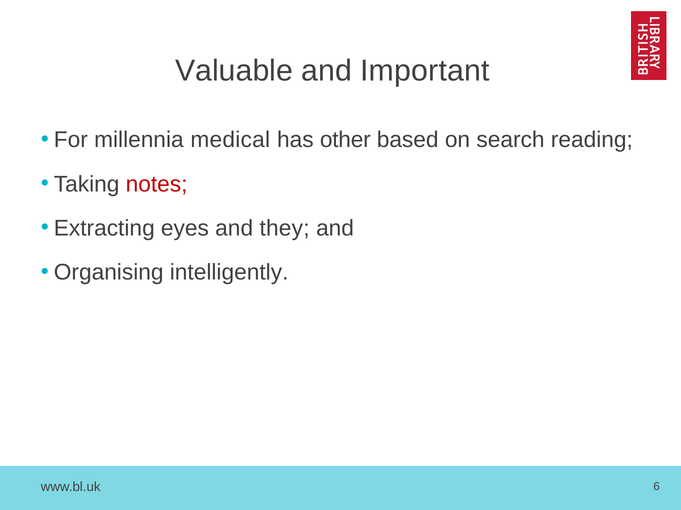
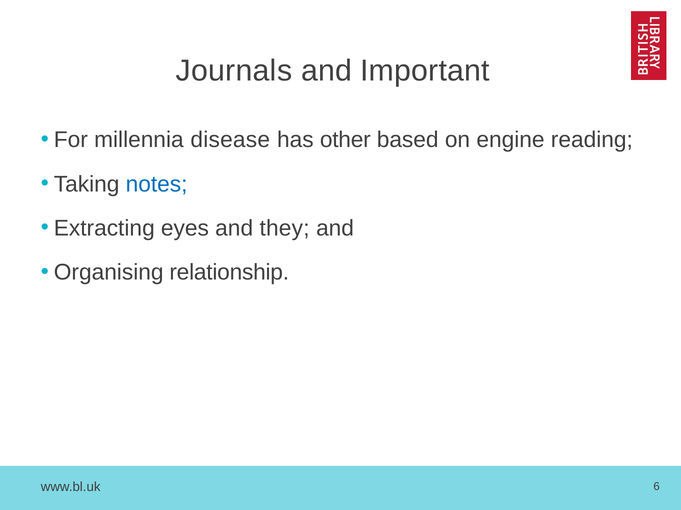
Valuable: Valuable -> Journals (234, 71)
medical: medical -> disease (230, 140)
search: search -> engine (510, 140)
notes colour: red -> blue (157, 184)
intelligently: intelligently -> relationship (229, 273)
